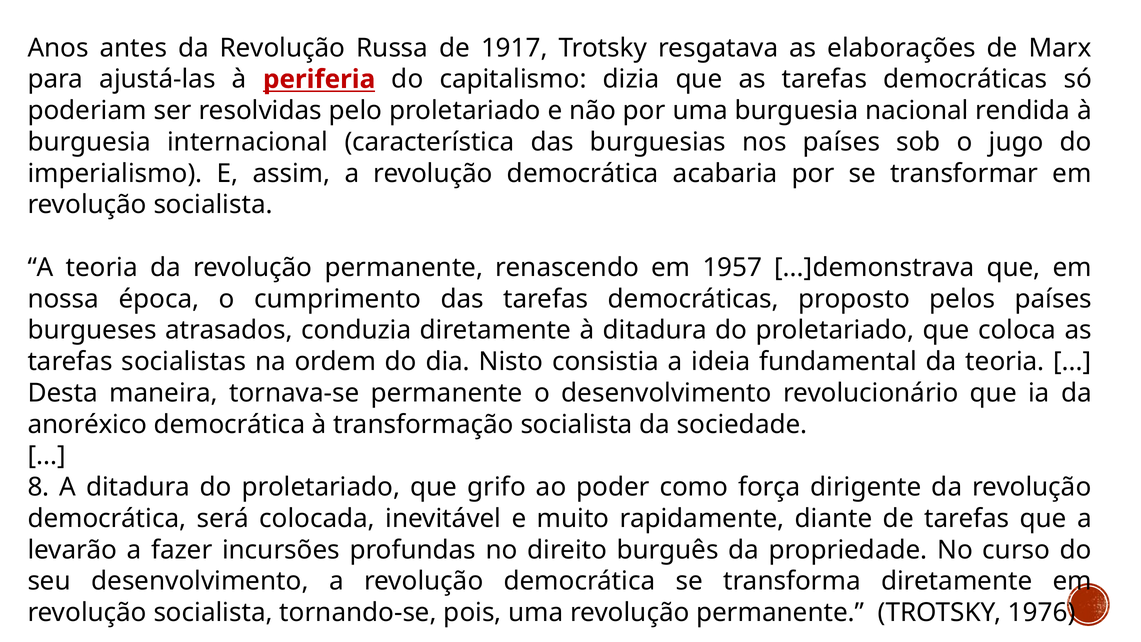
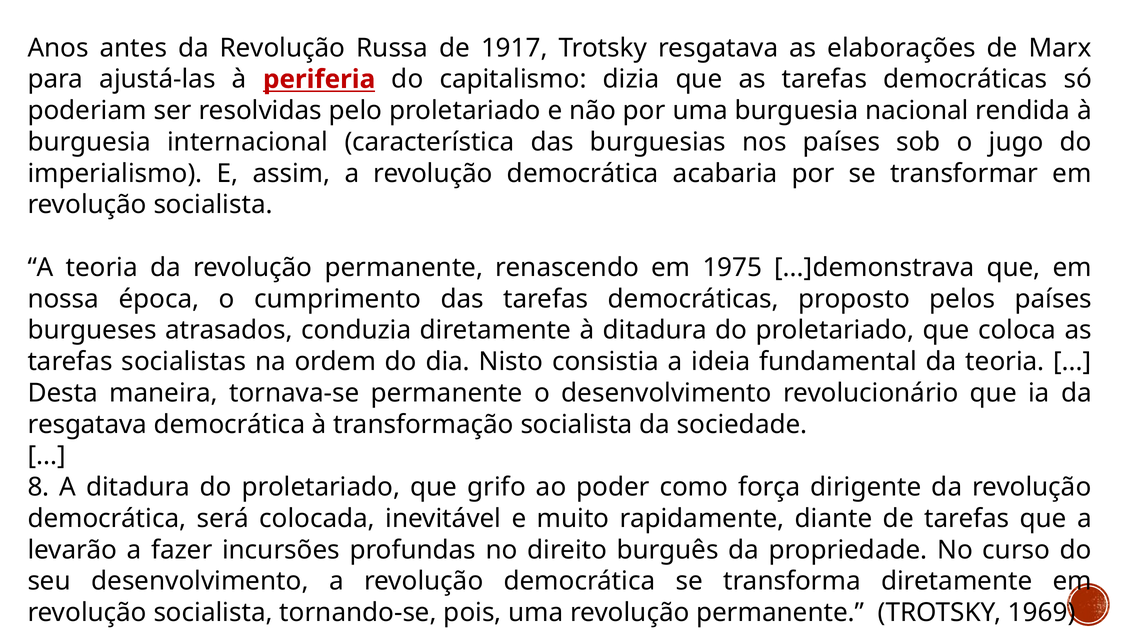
1957: 1957 -> 1975 (732, 267)
anoréxico: anoréxico -> resgatava (87, 424)
1976: 1976 -> 1969 (1042, 612)
